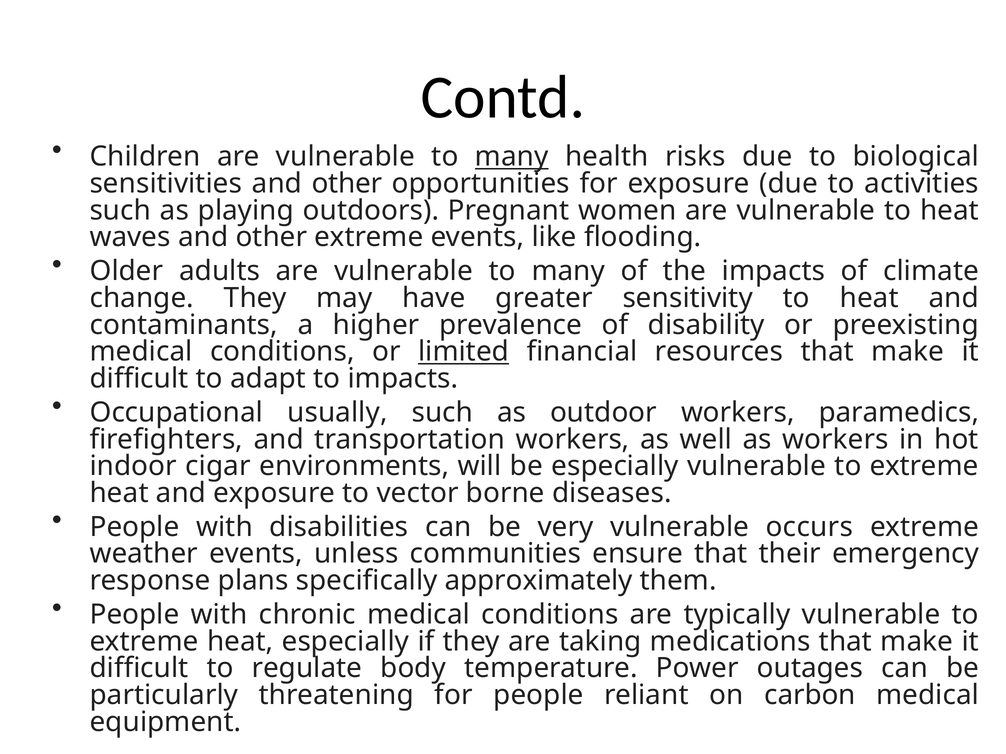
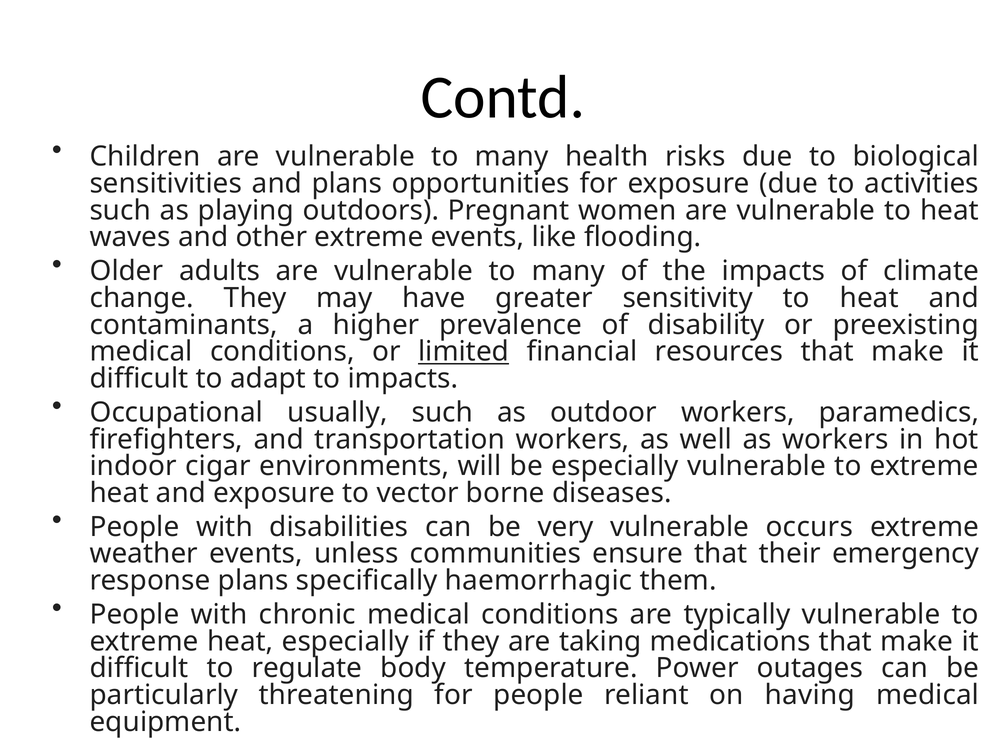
many underline: present -> none (512, 157)
sensitivities and other: other -> plans (347, 184)
approximately: approximately -> haemorrhagic (539, 581)
carbon: carbon -> having (810, 696)
